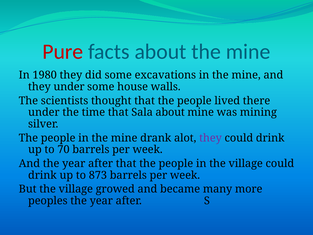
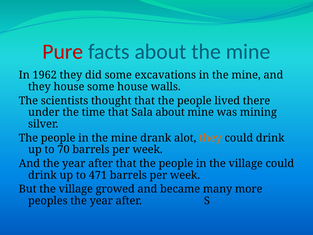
1980: 1980 -> 1962 (45, 75)
they under: under -> house (69, 87)
they colour: purple -> orange (210, 138)
873: 873 -> 471 (98, 175)
